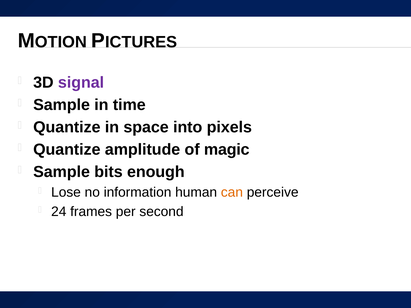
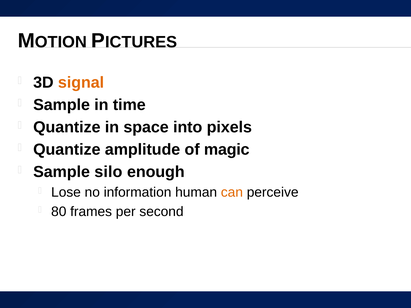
signal colour: purple -> orange (81, 83)
bits: bits -> silo (108, 172)
24: 24 -> 80 (59, 212)
